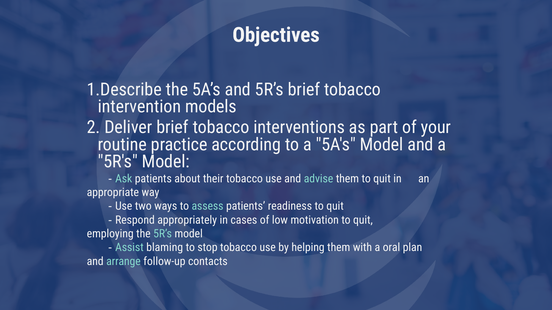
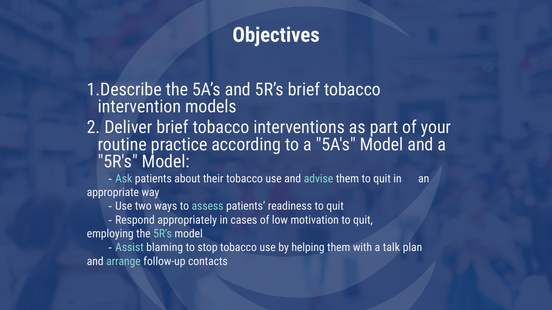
oral: oral -> talk (391, 248)
